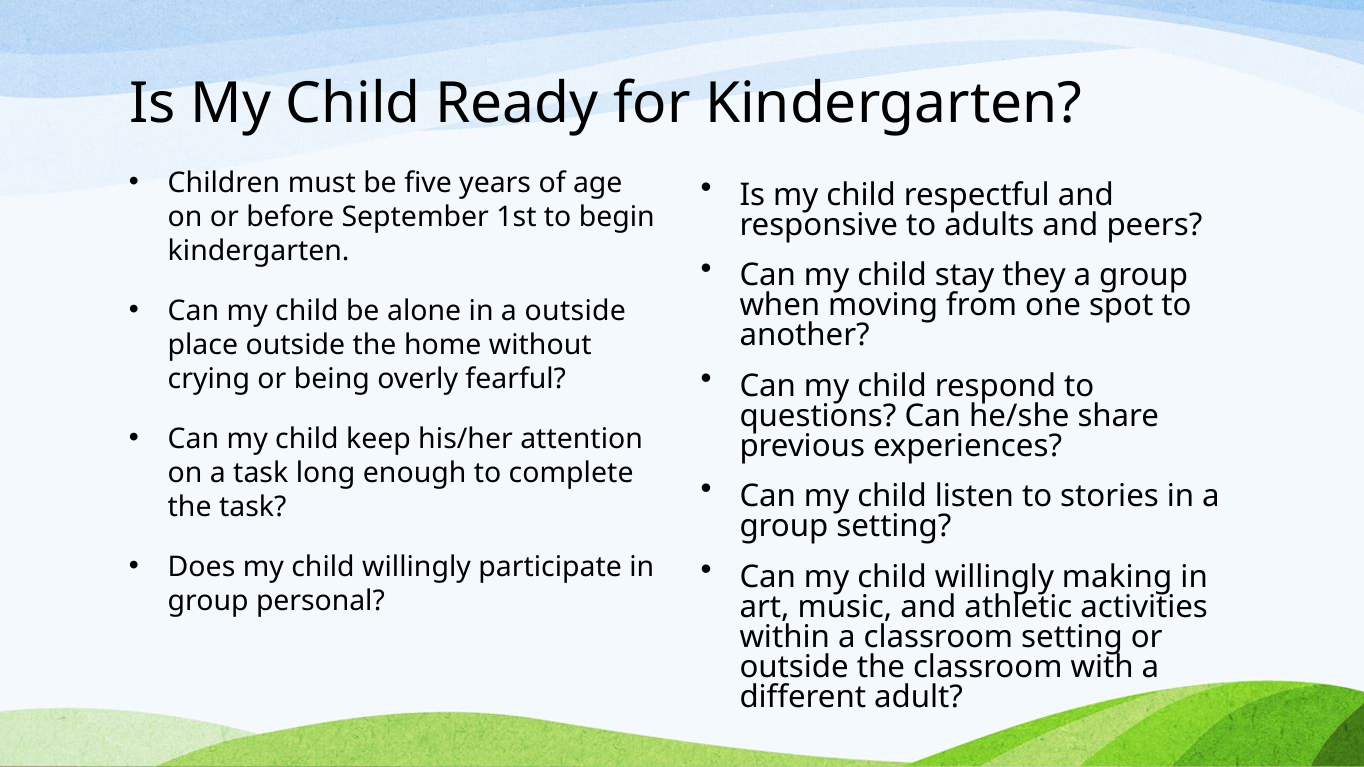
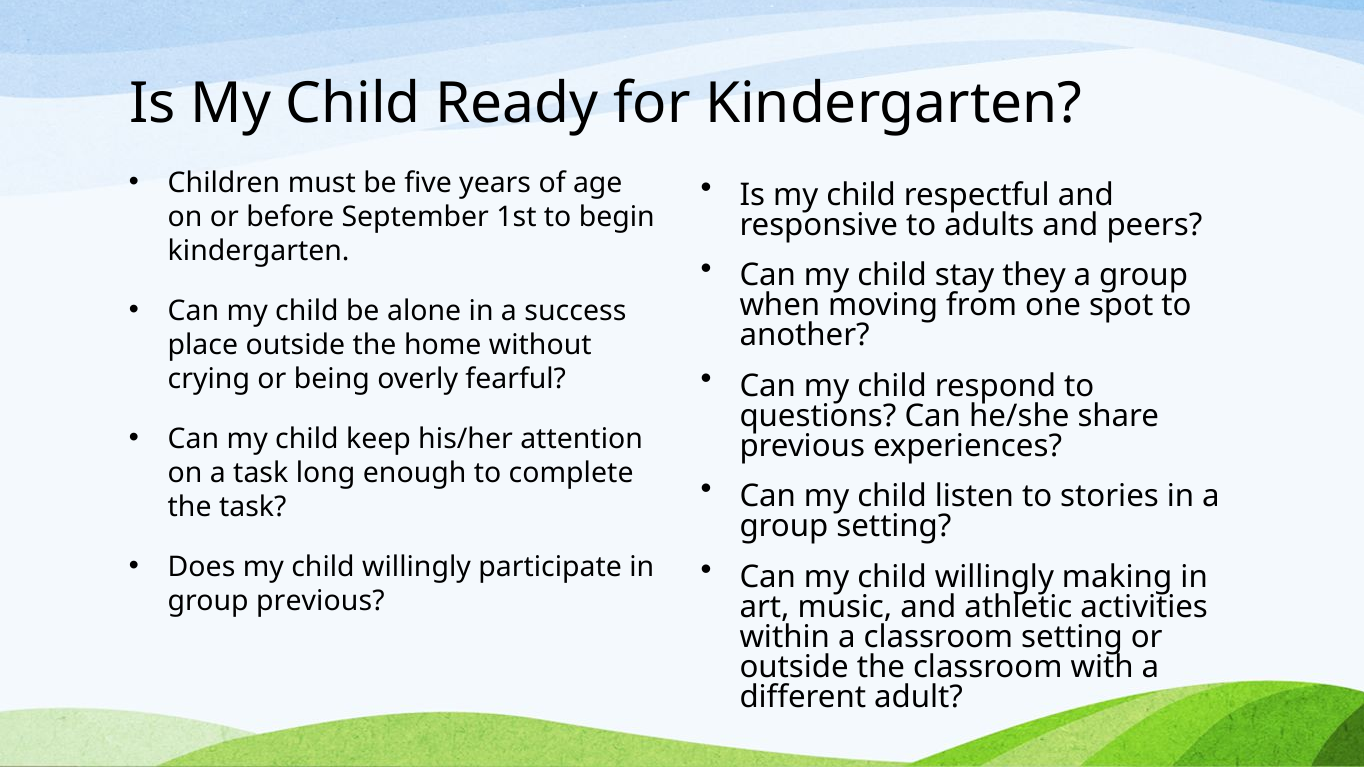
a outside: outside -> success (575, 311)
group personal: personal -> previous (320, 601)
